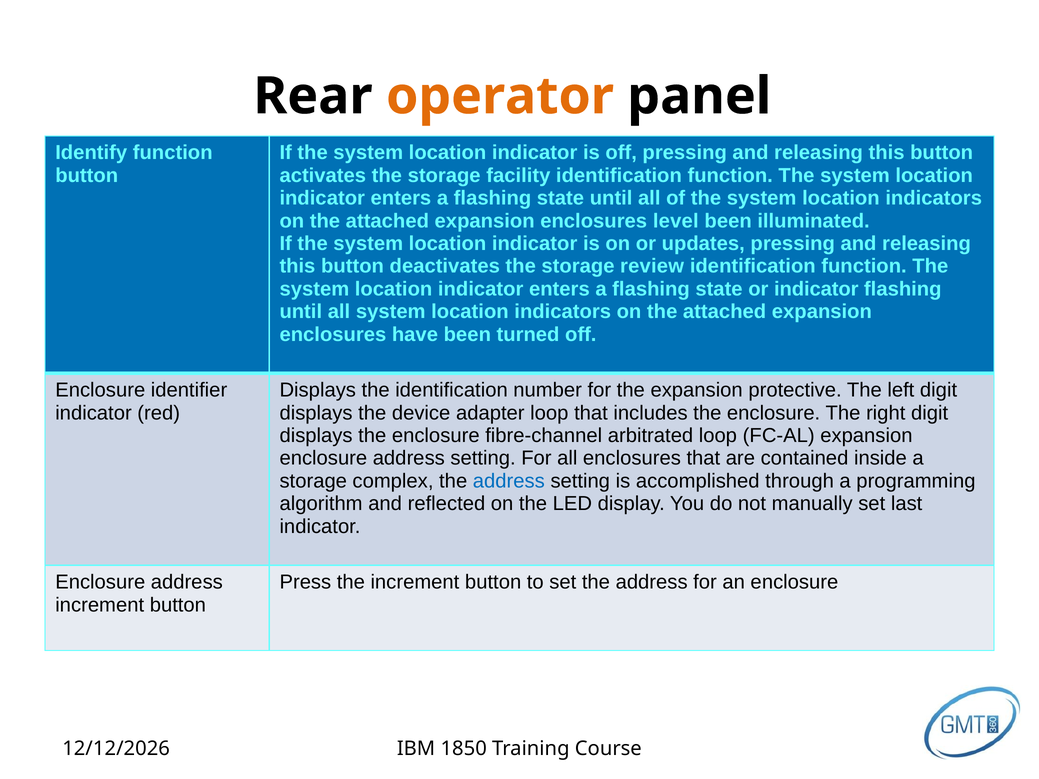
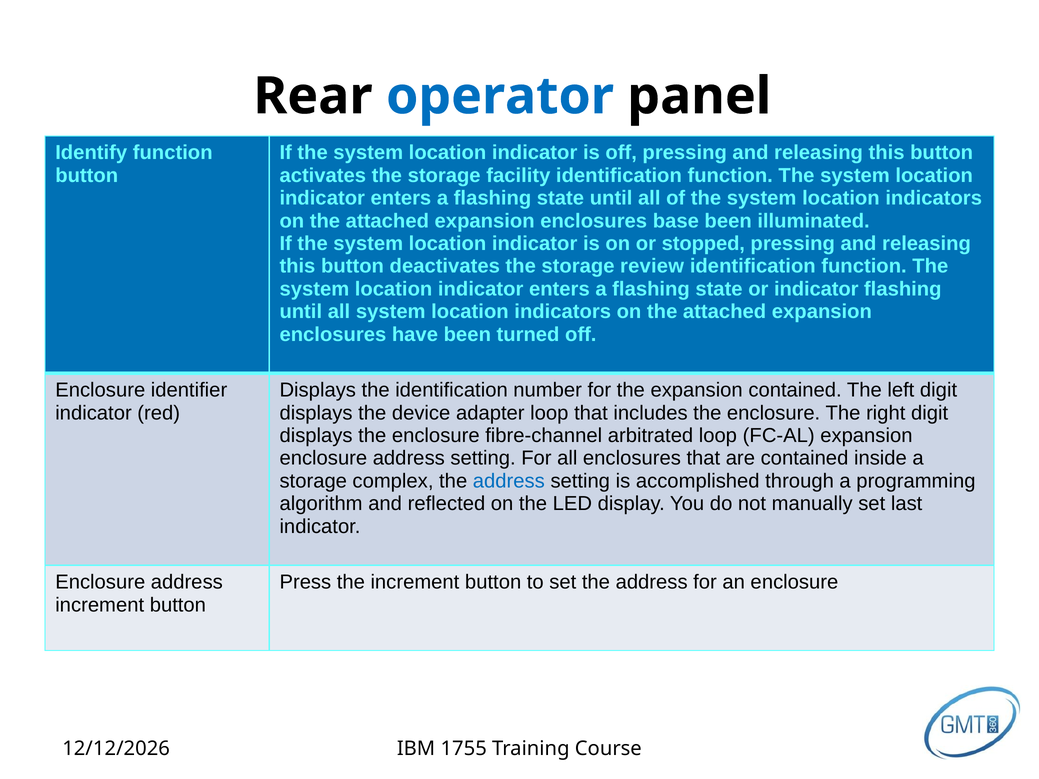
operator colour: orange -> blue (500, 96)
level: level -> base (676, 221)
updates: updates -> stopped (703, 244)
expansion protective: protective -> contained (795, 390)
1850: 1850 -> 1755 (464, 749)
